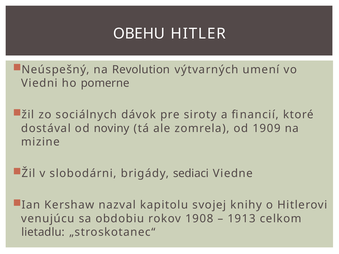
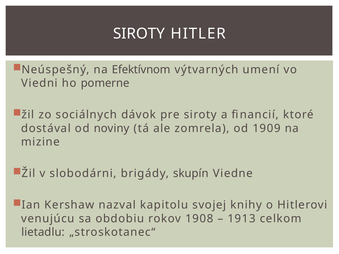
OBEHU: OBEHU -> SIROTY (139, 34)
Revolution: Revolution -> Efektívnom (141, 70)
sediaci: sediaci -> skupín (191, 174)
